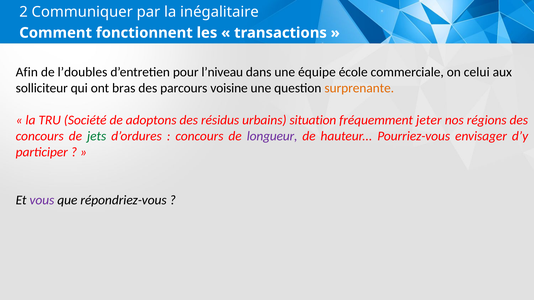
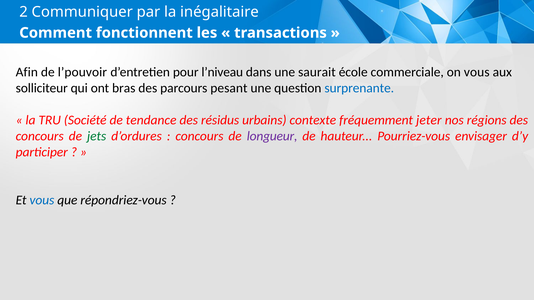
l’doubles: l’doubles -> l’pouvoir (82, 72)
équipe: équipe -> saurait (317, 72)
on celui: celui -> vous (477, 72)
voisine: voisine -> pesant (229, 88)
surprenante colour: orange -> blue (359, 88)
adoptons: adoptons -> tendance (151, 120)
situation: situation -> contexte (313, 120)
vous colour: purple -> blue (42, 200)
